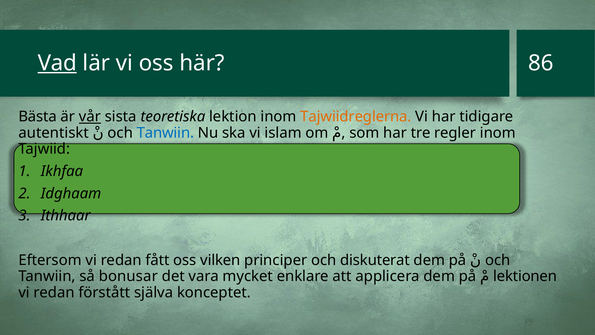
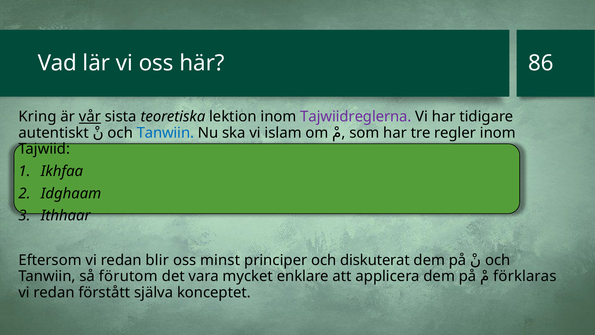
Vad underline: present -> none (57, 63)
Bästa: Bästa -> Kring (37, 117)
Tajwiidreglerna colour: orange -> purple (356, 117)
fått: fått -> blir (157, 260)
vilken: vilken -> minst (220, 260)
lektionen: lektionen -> förklaras (525, 276)
bonusar: bonusar -> förutom (128, 276)
